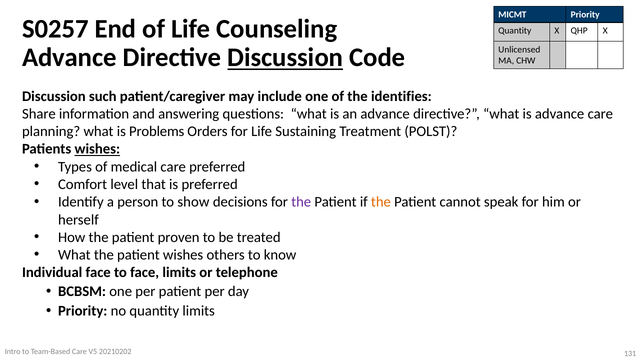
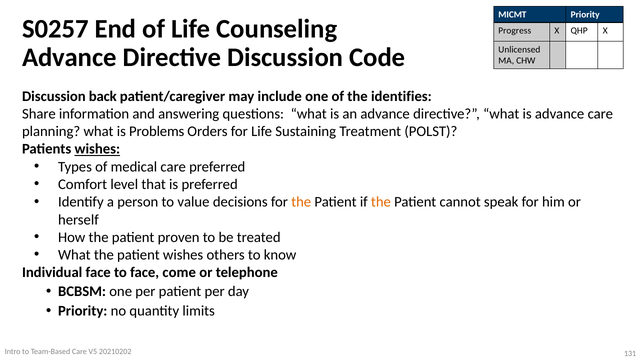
Quantity: Quantity -> Progress (515, 31)
Discussion underline: present -> none (285, 58)
such: such -> back (103, 96)
show: show -> value (193, 202)
the colour: purple -> orange (301, 202)
face limits: limits -> come (179, 272)
